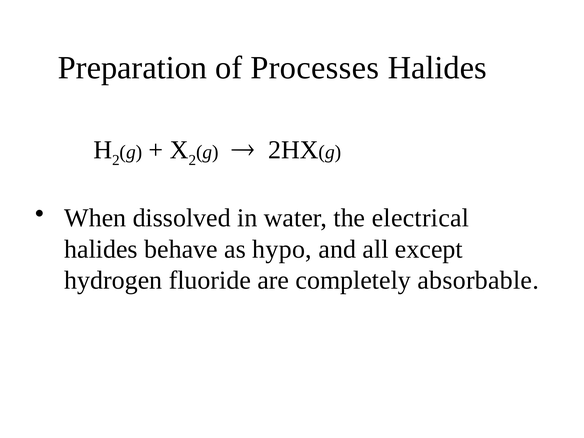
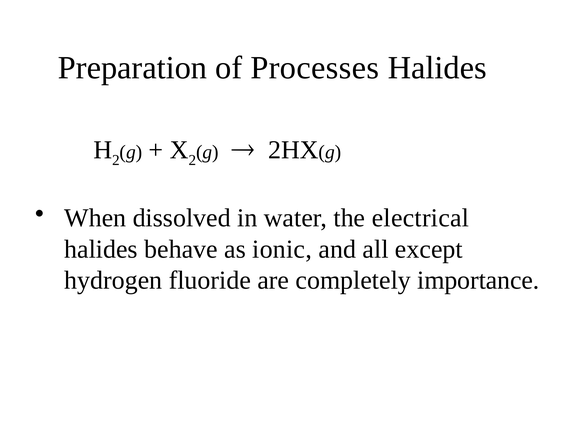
hypo: hypo -> ionic (282, 249)
absorbable: absorbable -> importance (478, 280)
